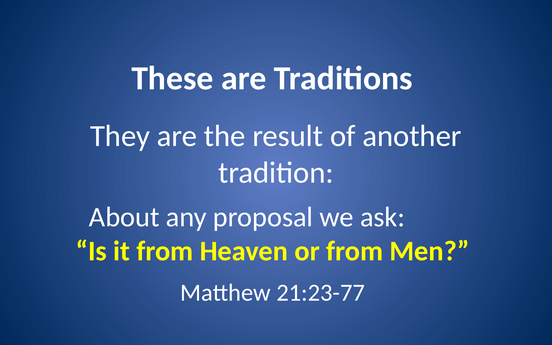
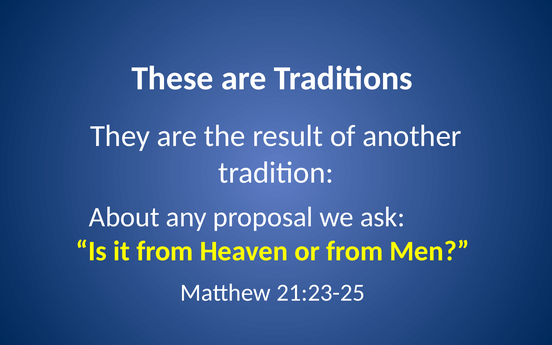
21:23-77: 21:23-77 -> 21:23-25 (321, 293)
